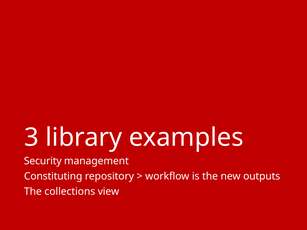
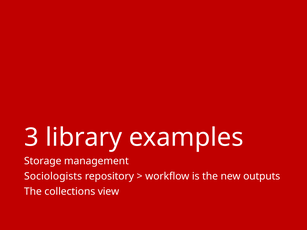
Security: Security -> Storage (43, 161)
Constituting: Constituting -> Sociologists (53, 176)
